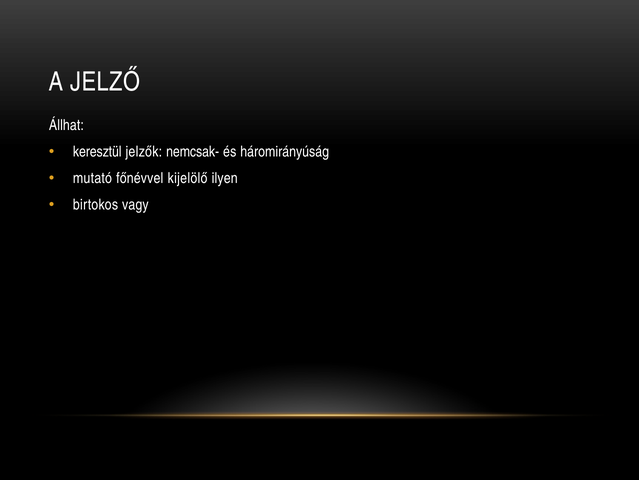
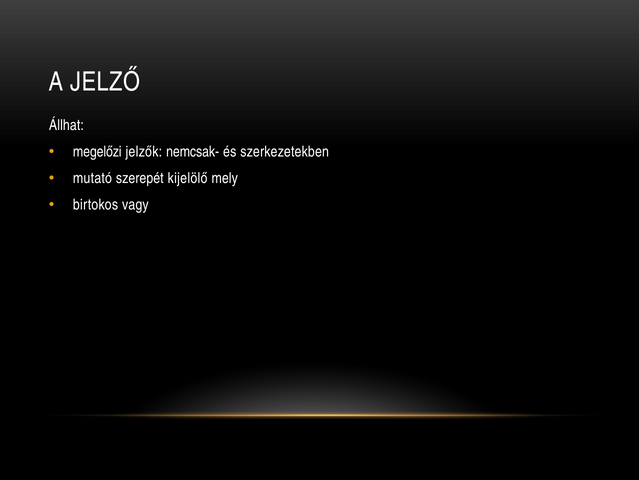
keresztül: keresztül -> megelőzi (97, 152)
háromirányúság: háromirányúság -> szerkezetekben (285, 152)
főnévvel: főnévvel -> szerepét (140, 178)
ilyen: ilyen -> mely (225, 178)
